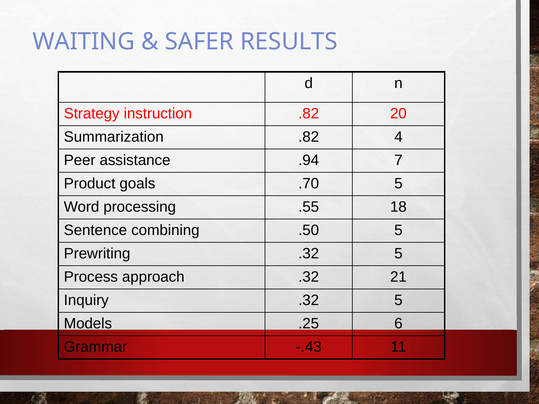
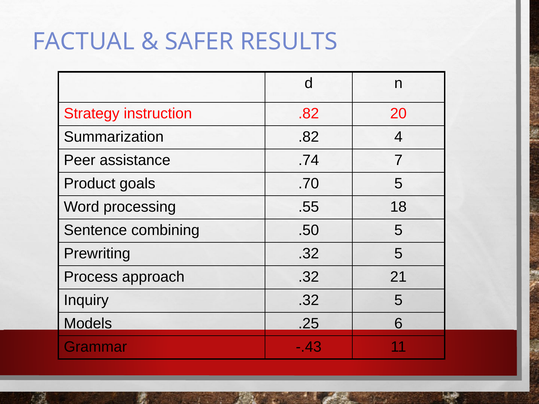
WAITING: WAITING -> FACTUAL (83, 42)
.94: .94 -> .74 (309, 160)
